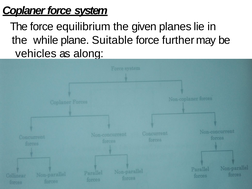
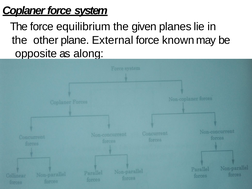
while: while -> other (46, 40)
Suitable: Suitable -> External (113, 40)
further: further -> known (178, 40)
vehicles: vehicles -> opposite (36, 54)
